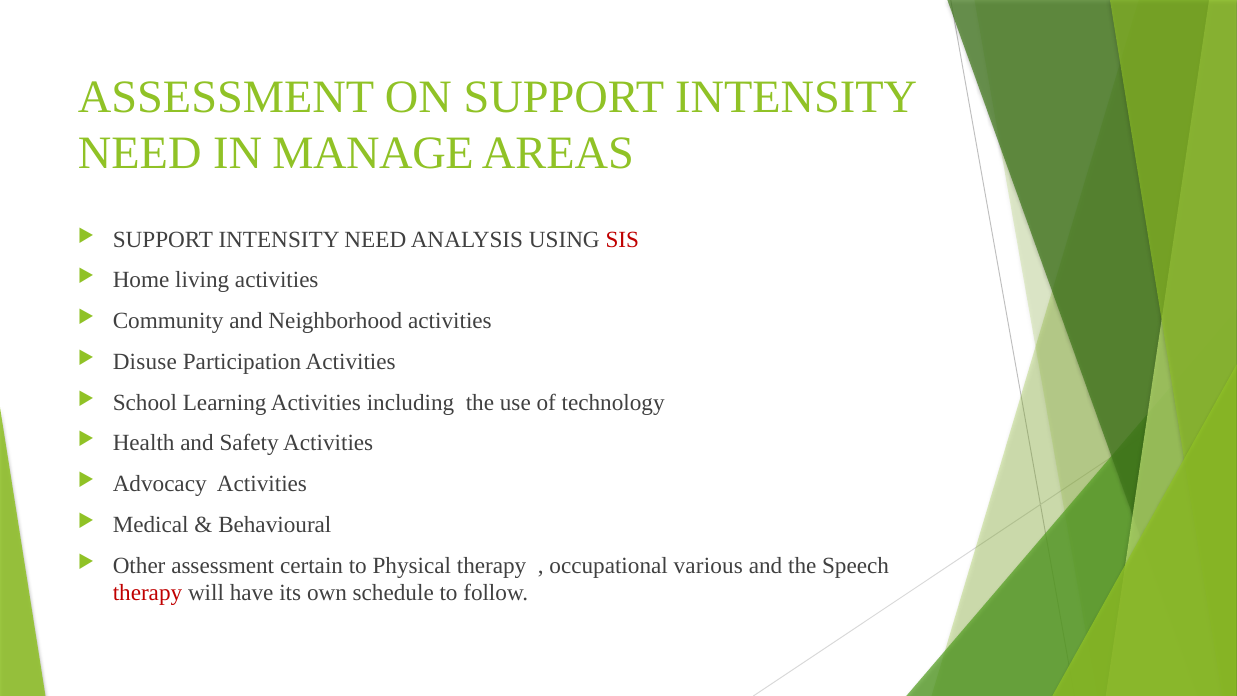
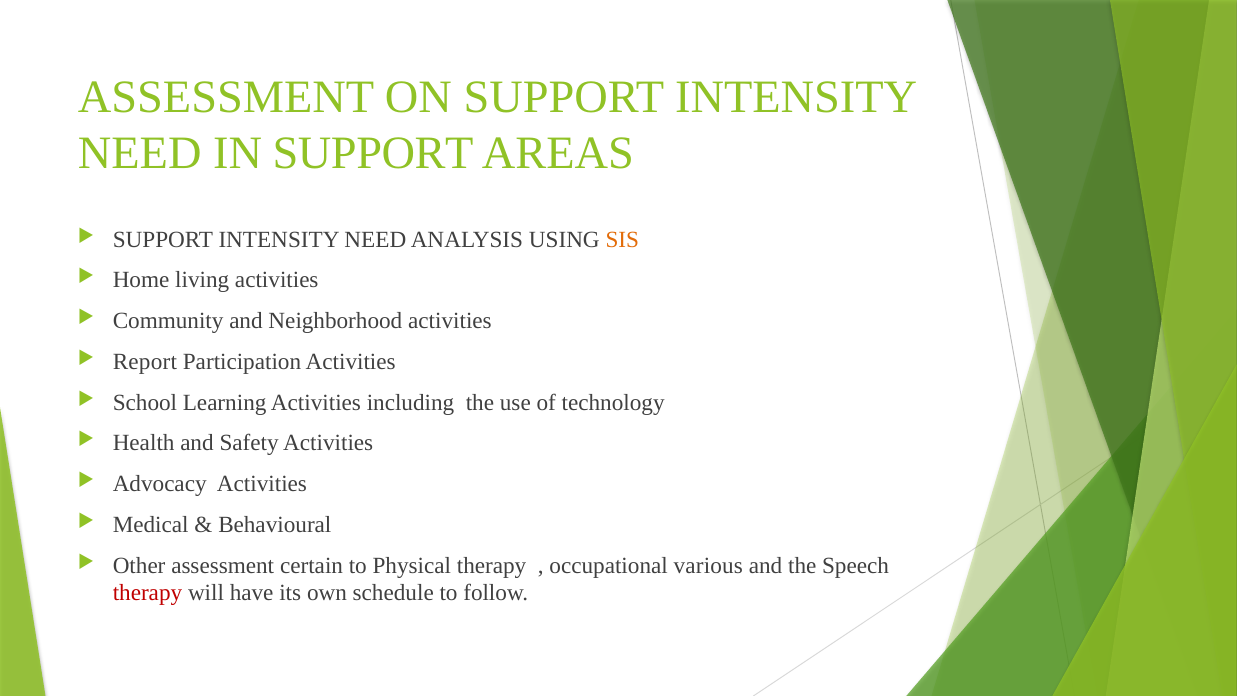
IN MANAGE: MANAGE -> SUPPORT (373, 153)
SIS colour: red -> orange (622, 239)
Disuse: Disuse -> Report (145, 362)
